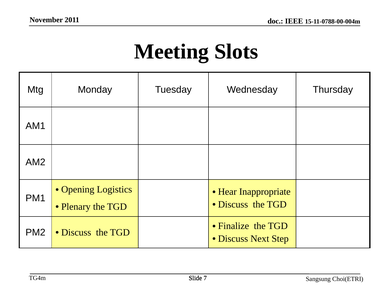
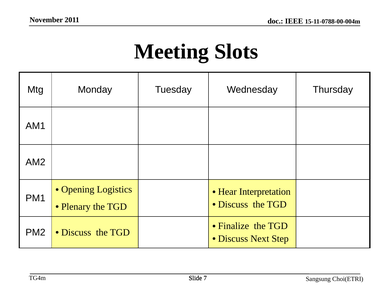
Inappropriate: Inappropriate -> Interpretation (265, 191)
